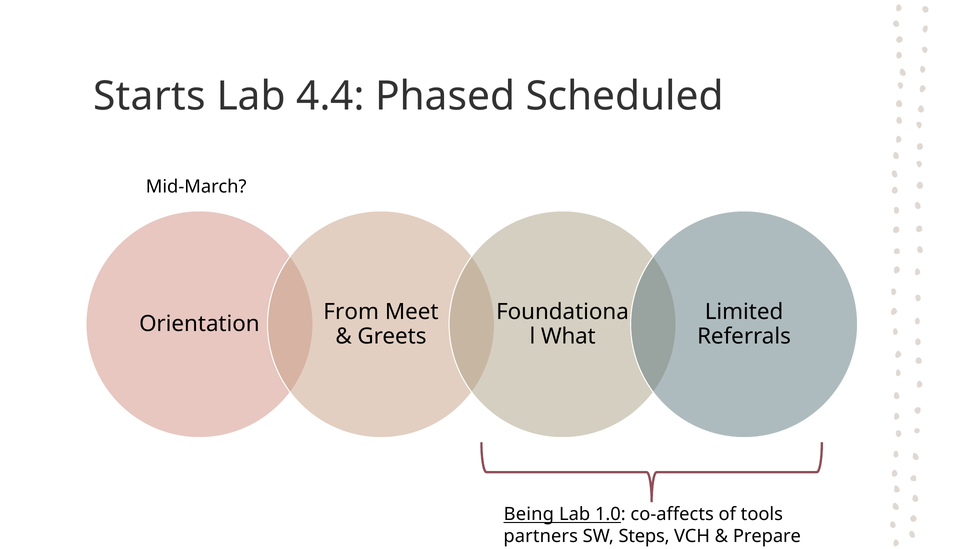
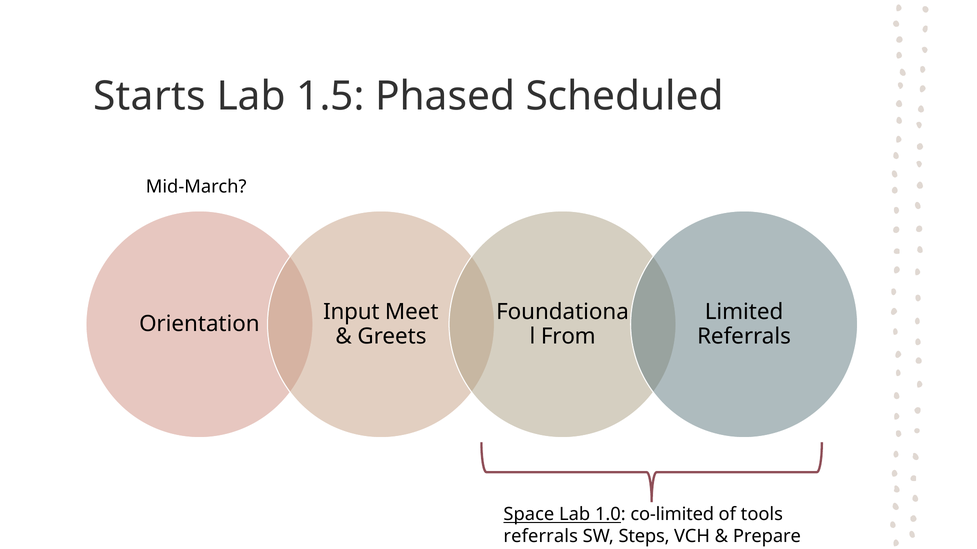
4.4: 4.4 -> 1.5 (330, 96)
From: From -> Input (351, 312)
What: What -> From (568, 337)
Being: Being -> Space (529, 515)
co-affects: co-affects -> co-limited (672, 515)
partners: partners -> referrals (541, 537)
